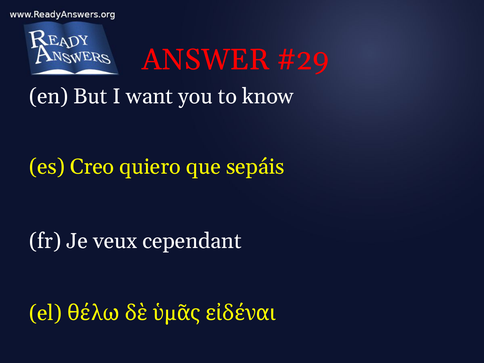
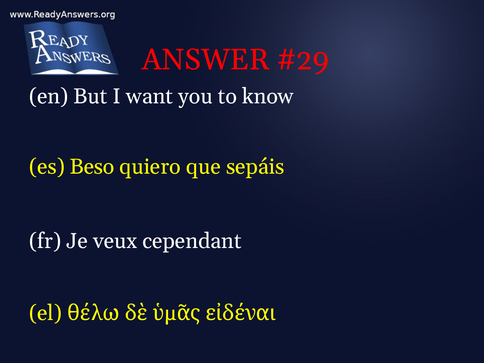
Creo: Creo -> Beso (92, 167)
